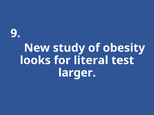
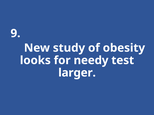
literal: literal -> needy (91, 61)
